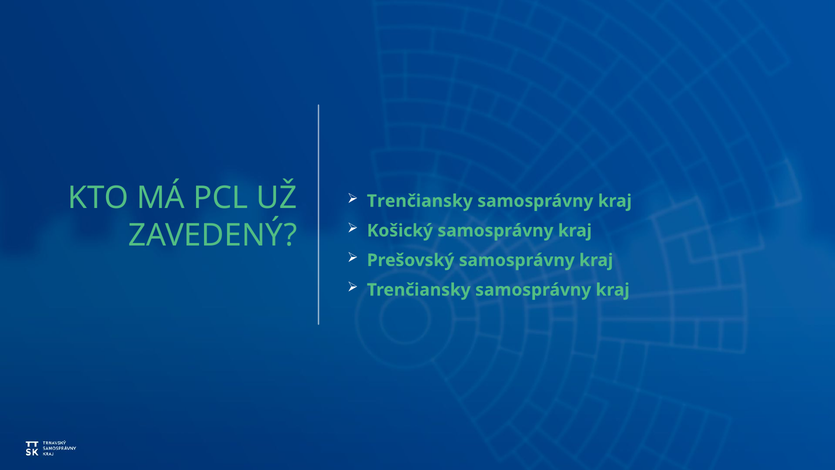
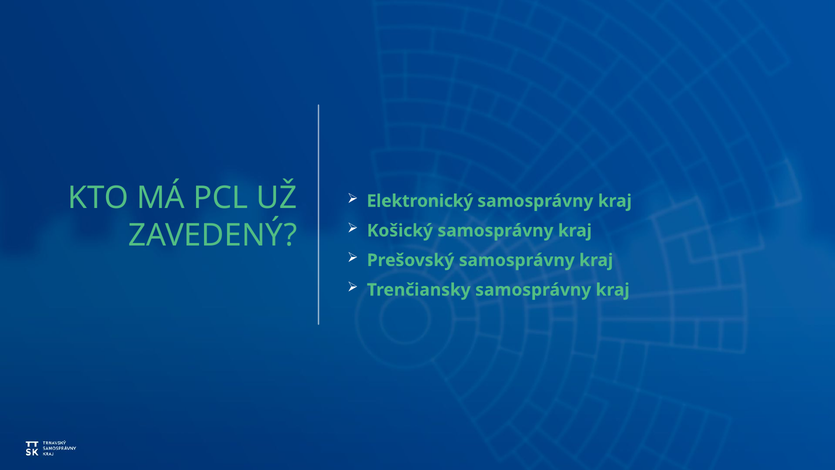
Trenčiansky: Trenčiansky -> Elektronický (420, 201)
